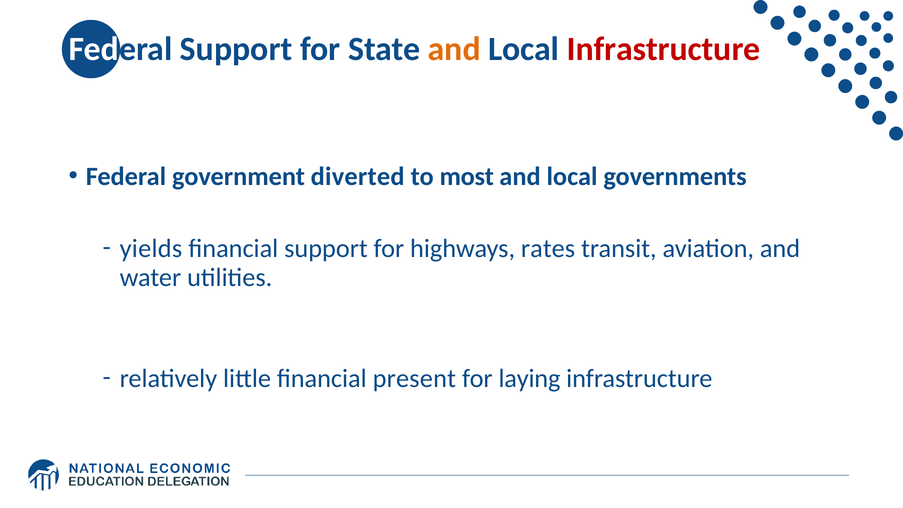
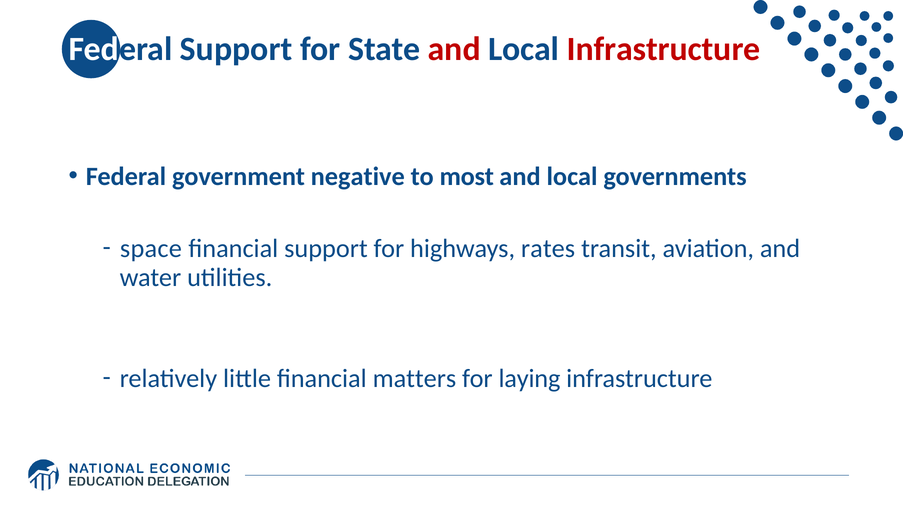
and colour: orange -> red (454, 49)
diverted: diverted -> negative (358, 176)
yields: yields -> space (151, 248)
present: present -> matters (414, 378)
